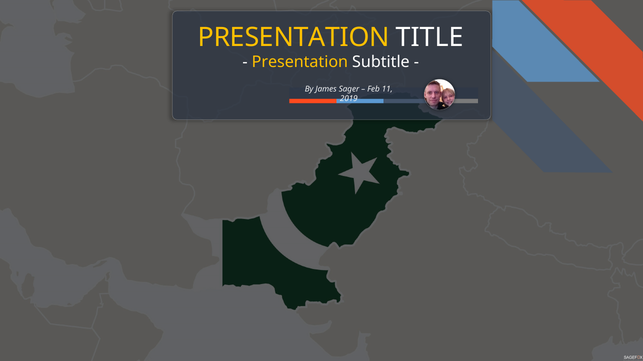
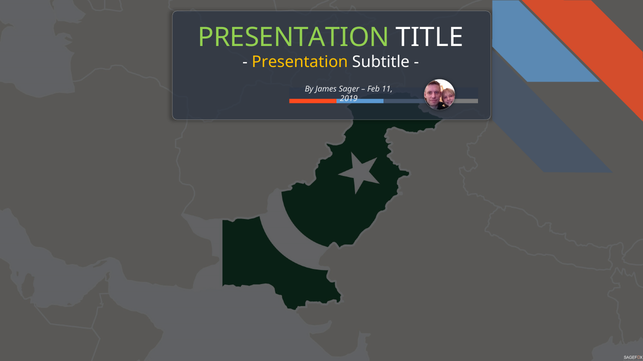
PRESENTATION colour: yellow -> light green (294, 37)
